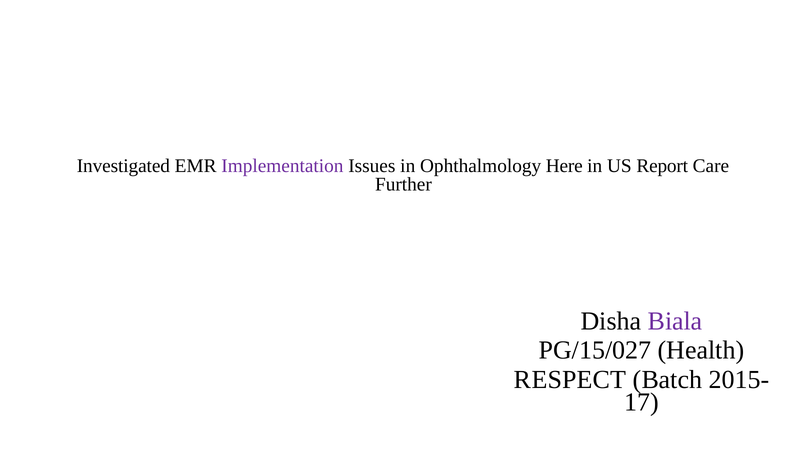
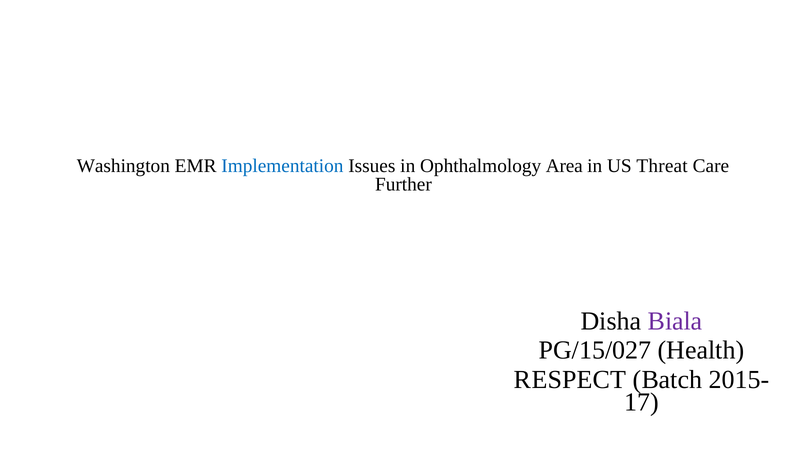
Investigated: Investigated -> Washington (123, 166)
Implementation colour: purple -> blue (282, 166)
Here: Here -> Area (564, 166)
Report: Report -> Threat (662, 166)
